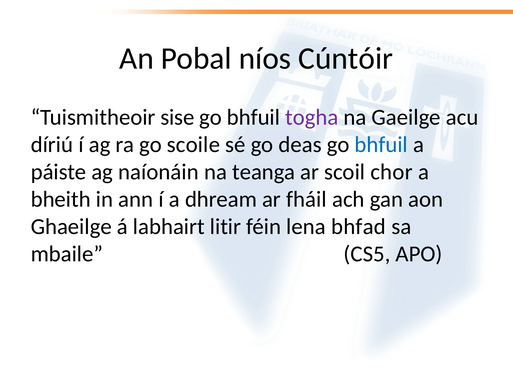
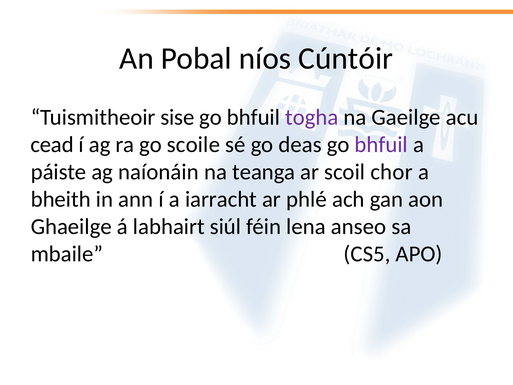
díriú: díriú -> cead (52, 144)
bhfuil colour: blue -> purple (381, 144)
dhream: dhream -> iarracht (221, 199)
fháil: fháil -> phlé (306, 199)
litir: litir -> siúl (226, 227)
bhfad: bhfad -> anseo (359, 227)
